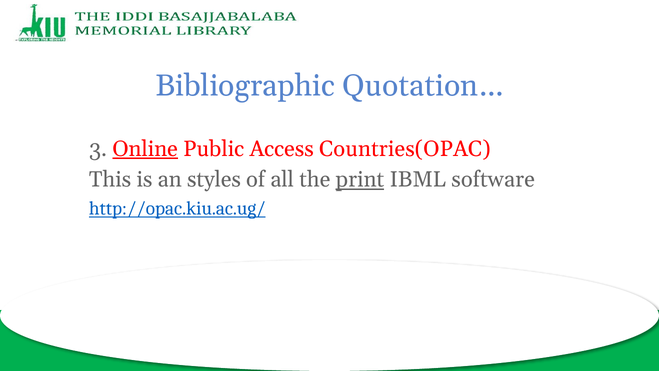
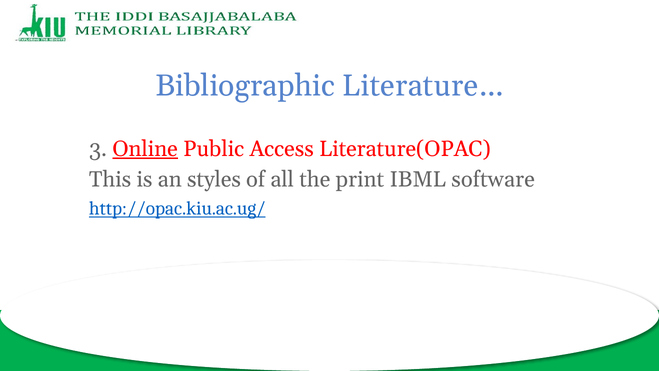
Quotation…: Quotation… -> Literature… (423, 86)
Countries(OPAC: Countries(OPAC -> Literature(OPAC (405, 149)
print underline: present -> none (360, 180)
